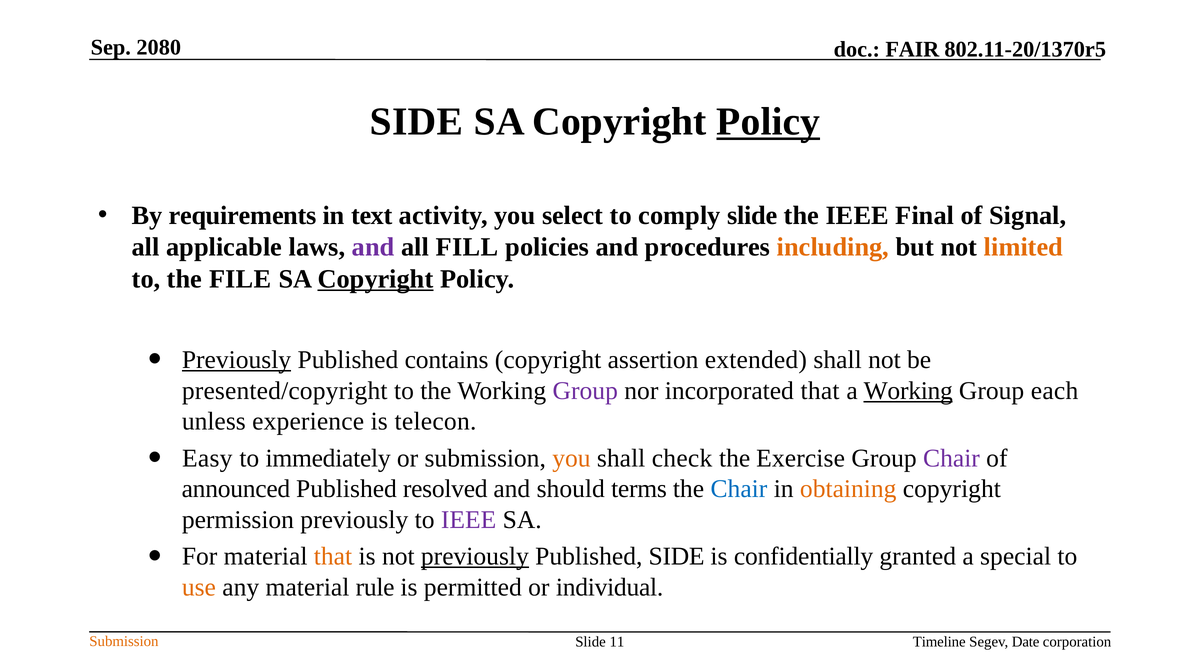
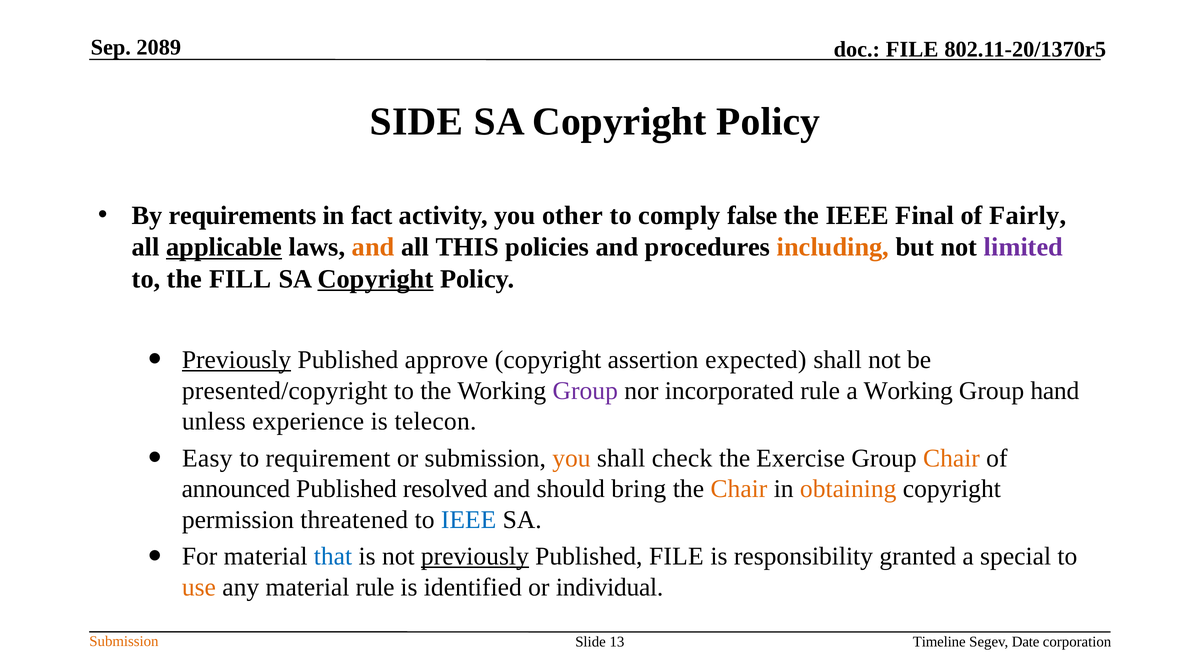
2080: 2080 -> 2089 (159, 47)
FAIR: FAIR -> FILE (912, 50)
Policy underline: present -> none (768, 122)
text: text -> fact (372, 216)
select: select -> other (573, 216)
comply slide: slide -> false (752, 216)
Signal: Signal -> Fairly (1028, 216)
applicable underline: none -> present (224, 247)
and colour: purple -> orange (373, 247)
FILL: FILL -> THIS (467, 247)
limited colour: orange -> purple (1023, 247)
FILE: FILE -> FILL (240, 279)
contains: contains -> approve (446, 360)
extended: extended -> expected (756, 360)
incorporated that: that -> rule (820, 391)
Working underline: present -> none (908, 391)
each: each -> hand (1055, 391)
immediately: immediately -> requirement (328, 458)
Chair colour: purple -> orange (951, 458)
terms: terms -> bring (639, 489)
Chair colour: blue -> orange (739, 489)
permission previously: previously -> threatened (354, 520)
IEEE colour: purple -> blue (469, 520)
that colour: orange -> blue (333, 557)
Published SIDE: SIDE -> FILE (676, 557)
confidentially: confidentially -> responsibility (803, 557)
permitted: permitted -> identified (473, 587)
11: 11 -> 13 (617, 642)
